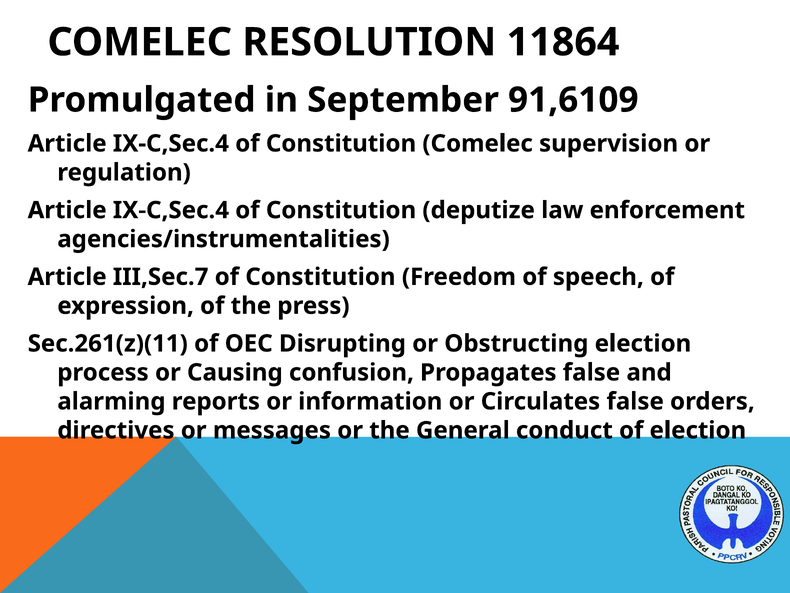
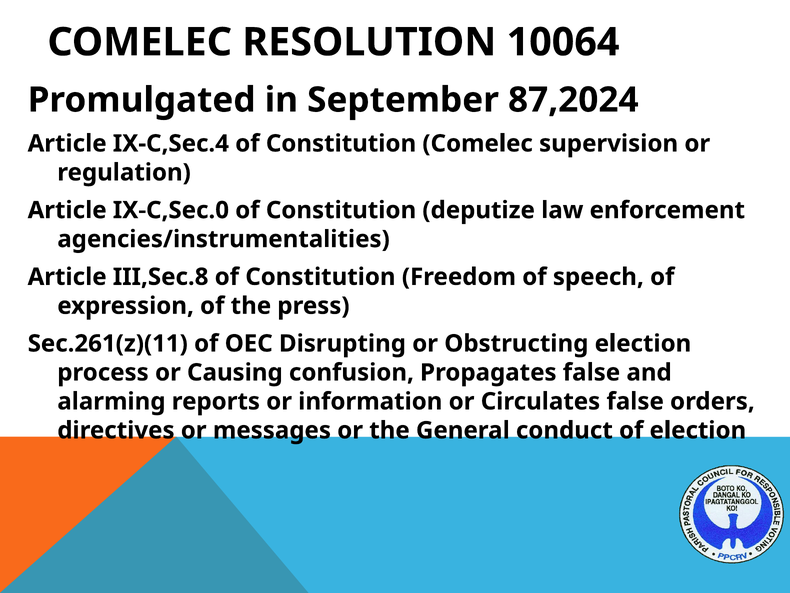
11864: 11864 -> 10064 (563, 42)
91,6109: 91,6109 -> 87,2024 (573, 100)
IX-C,Sec.4: IX-C,Sec.4 -> IX-C,Sec.0 (171, 210)
III,Sec.7: III,Sec.7 -> III,Sec.8 (161, 277)
